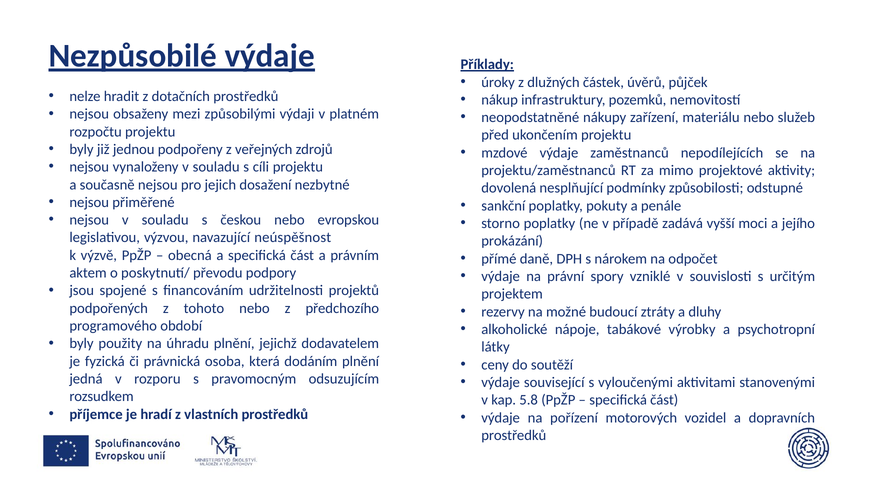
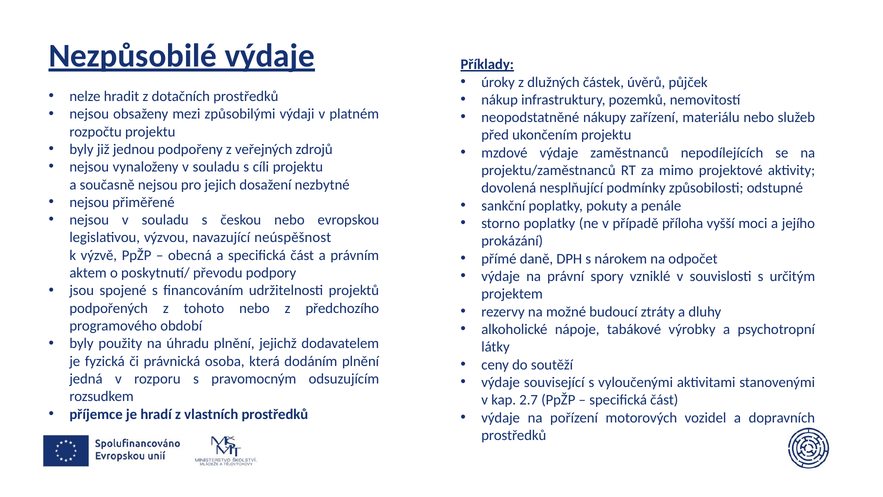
zadává: zadává -> příloha (683, 223)
5.8: 5.8 -> 2.7 (529, 400)
